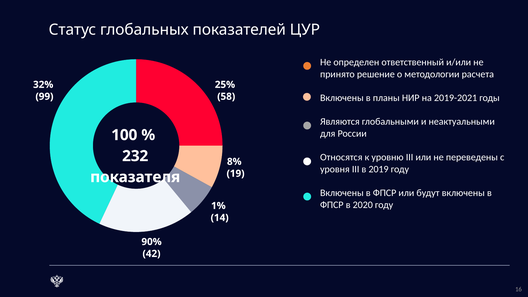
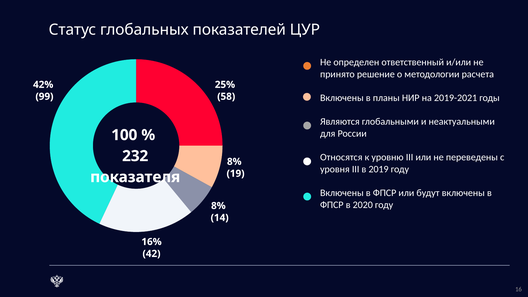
32%: 32% -> 42% (43, 85)
1%: 1% -> 8% (218, 206)
90%: 90% -> 16% (152, 242)
